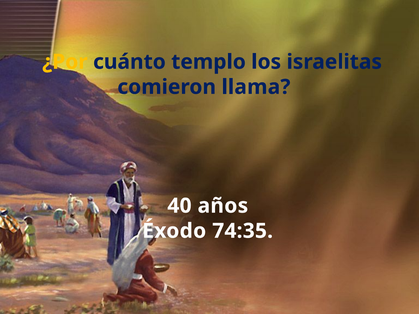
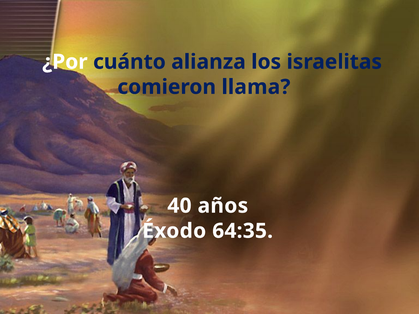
¿Por colour: yellow -> white (65, 62)
templo: templo -> alianza (209, 62)
74:35: 74:35 -> 64:35 (243, 231)
